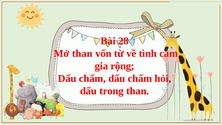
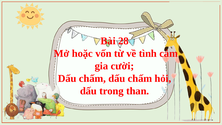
Mở than: than -> hoặc (82, 53)
rộng: rộng -> cười (122, 66)
